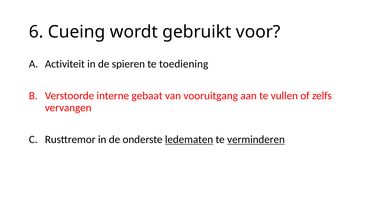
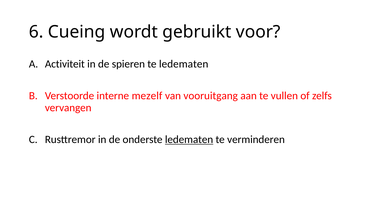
te toediening: toediening -> ledematen (184, 64)
gebaat: gebaat -> mezelf (147, 96)
verminderen underline: present -> none (256, 140)
